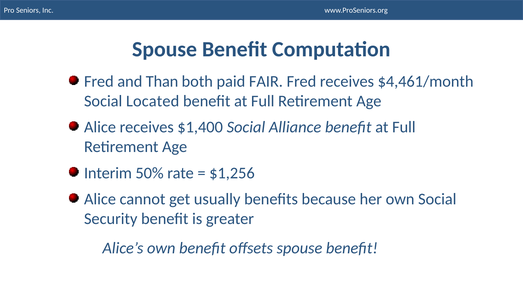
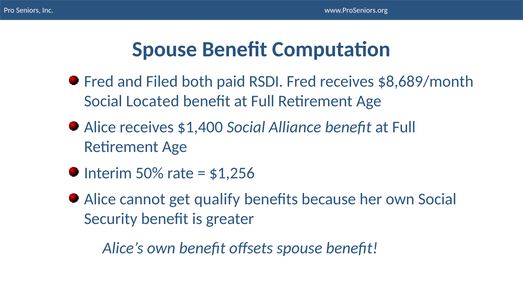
Than: Than -> Filed (162, 82)
FAIR: FAIR -> RSDI (266, 82)
$4,461/month: $4,461/month -> $8,689/month (426, 82)
usually: usually -> qualify (217, 199)
